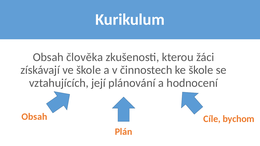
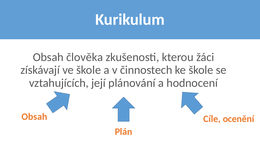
bychom: bychom -> ocenění (239, 119)
